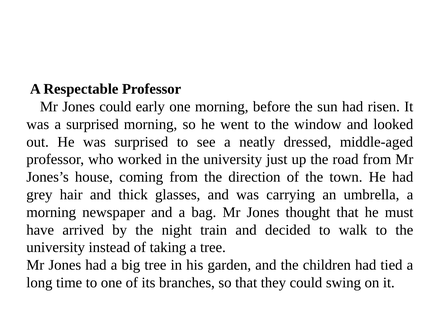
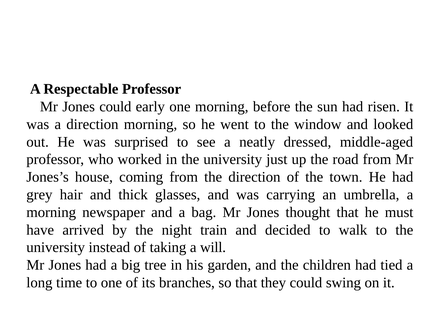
a surprised: surprised -> direction (92, 124)
a tree: tree -> will (213, 247)
